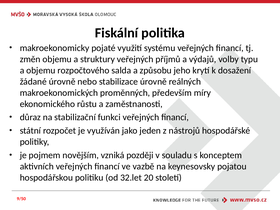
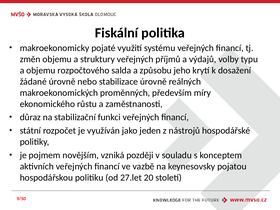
32.let: 32.let -> 27.let (131, 178)
